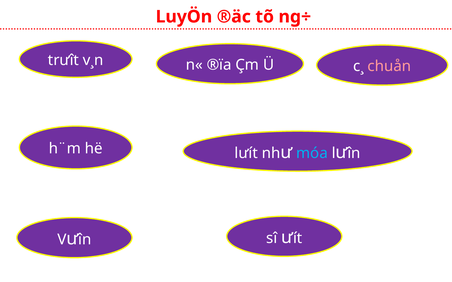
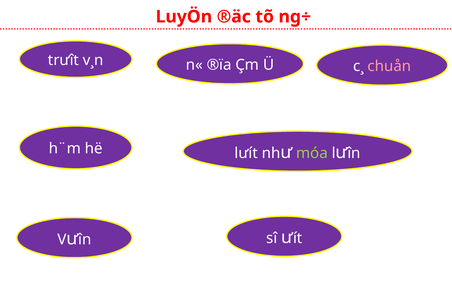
móa colour: light blue -> light green (312, 153)
